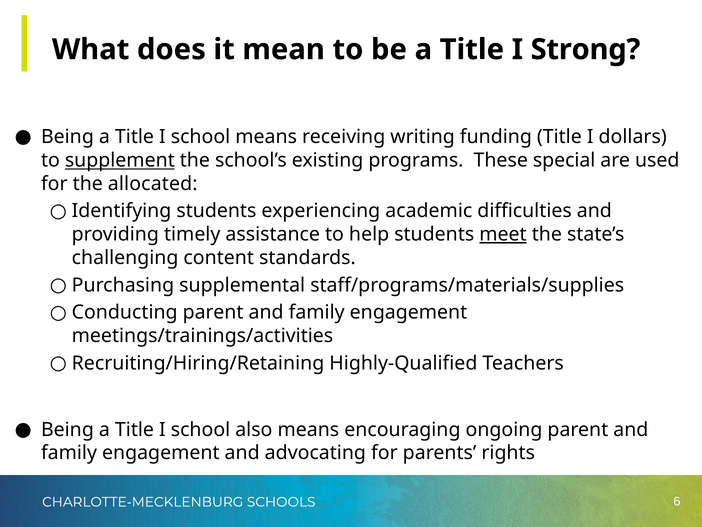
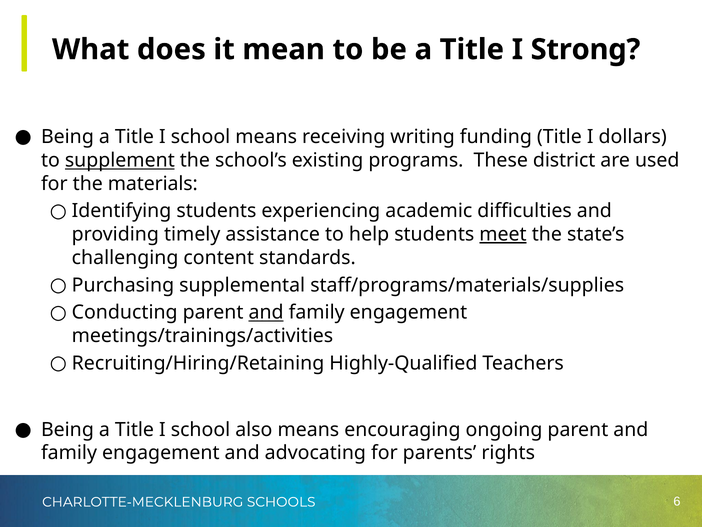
special: special -> district (564, 160)
allocated: allocated -> materials (153, 183)
and underline: none -> present (266, 312)
